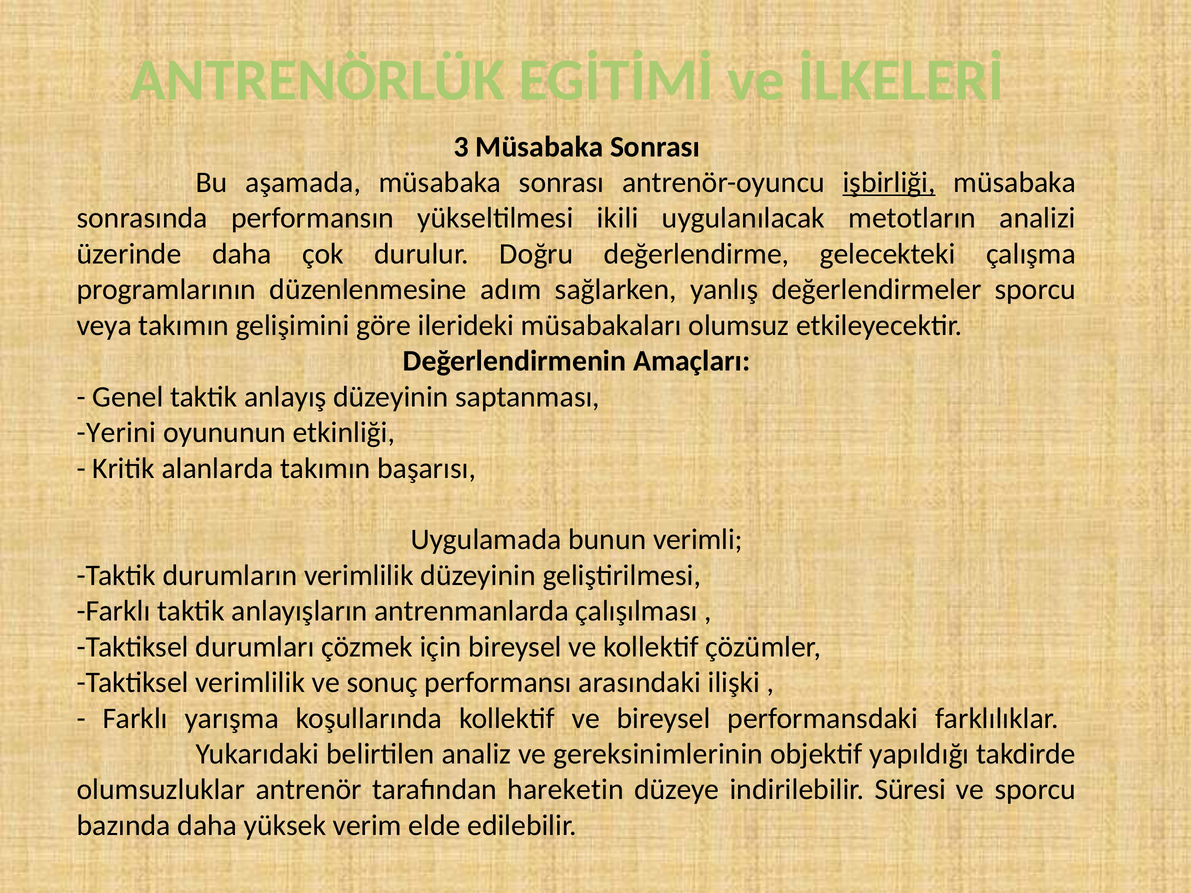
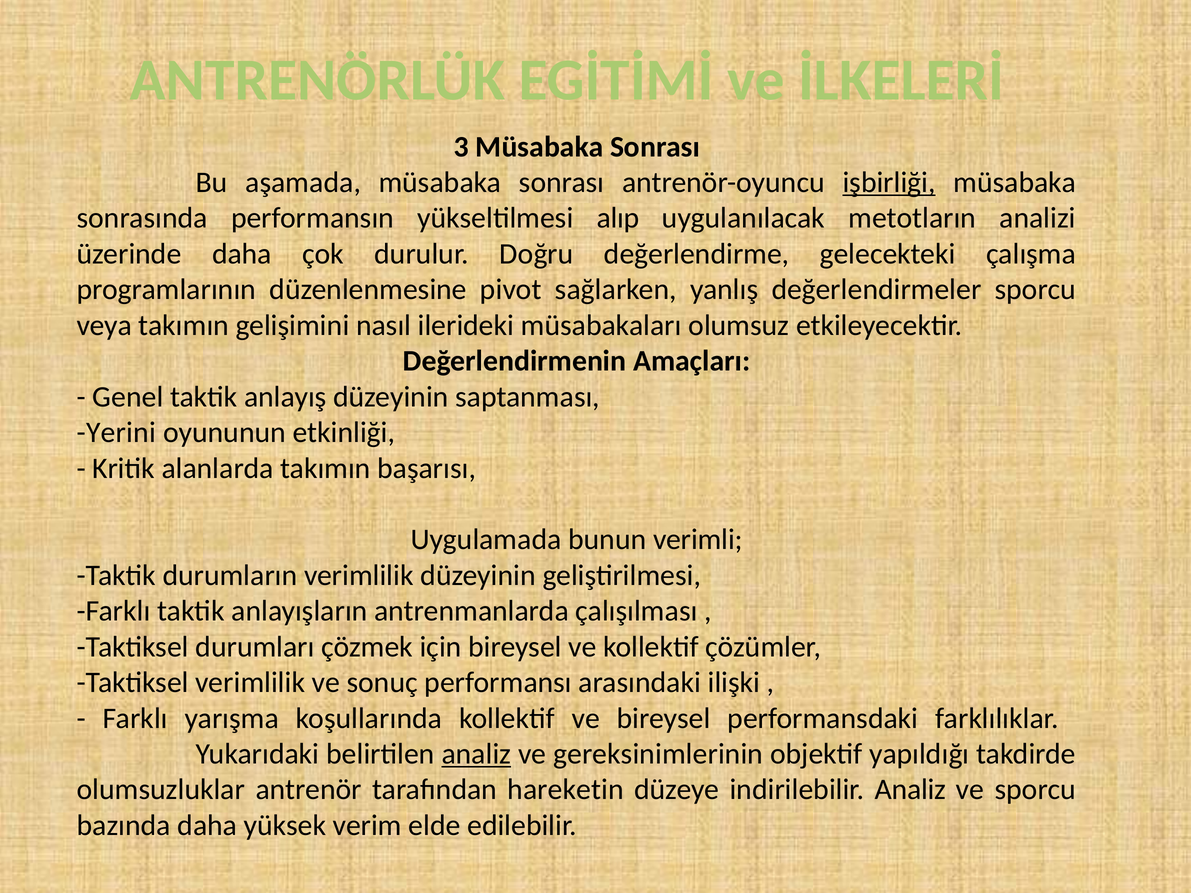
ikili: ikili -> alıp (618, 218)
adım: adım -> pivot (511, 290)
göre: göre -> nasıl (384, 325)
analiz underline: none -> present (476, 754)
indirilebilir Süresi: Süresi -> Analiz (910, 790)
